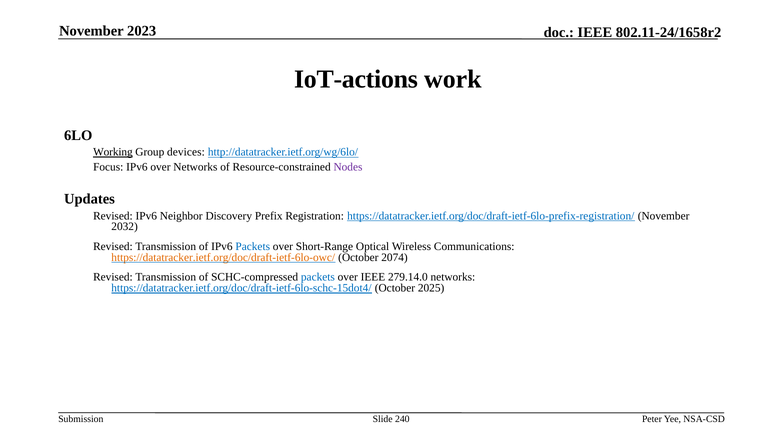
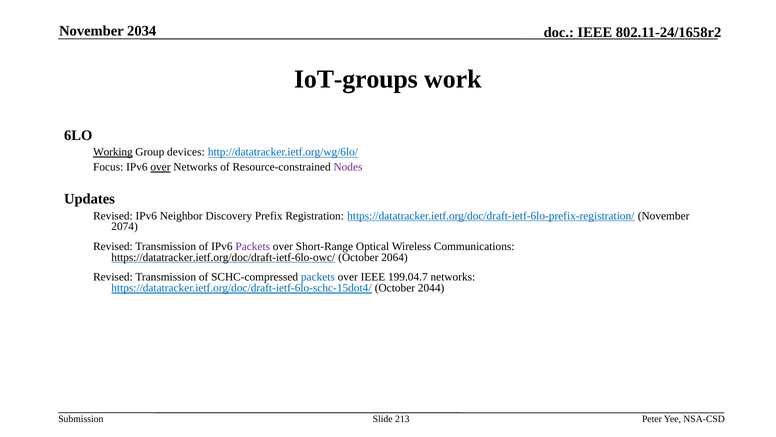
2023: 2023 -> 2034 (142, 31)
IoT-actions: IoT-actions -> IoT-groups (356, 79)
over underline: none -> present (160, 167)
2032: 2032 -> 2074 (125, 226)
Packets colour: blue -> purple (253, 246)
https://datatracker.ietf.org/doc/draft-ietf-6lo-owc/ colour: orange -> black (223, 257)
2074: 2074 -> 2064 (395, 257)
279.14.0: 279.14.0 -> 199.04.7 (408, 277)
2025: 2025 -> 2044 (431, 288)
240: 240 -> 213 (402, 419)
